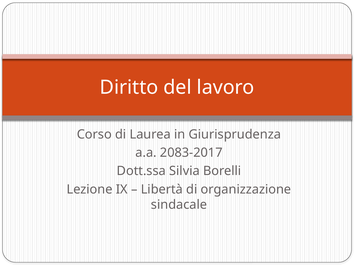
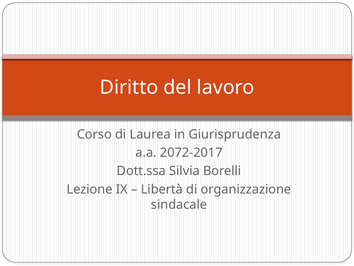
2083-2017: 2083-2017 -> 2072-2017 (191, 152)
